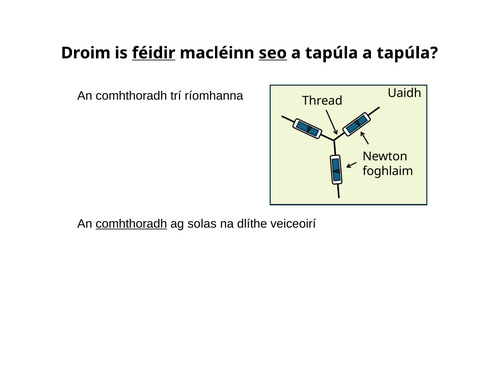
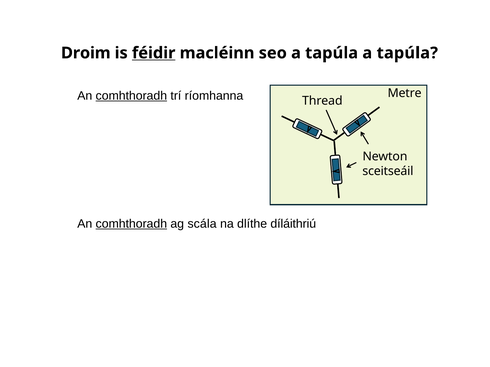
seo underline: present -> none (273, 53)
Uaidh: Uaidh -> Metre (405, 93)
comhthoradh underline: none -> present (131, 96)
foghlaim: foghlaim -> sceitseáil (388, 171)
solas: solas -> scála (202, 224)
veiceoirí: veiceoirí -> díláithriú (293, 224)
